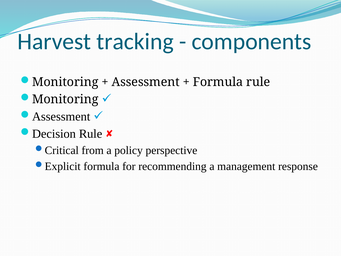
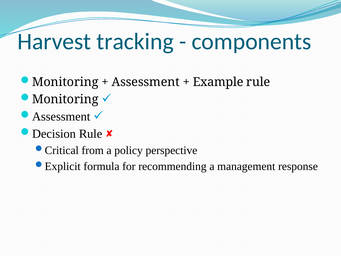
Formula: Formula -> Example (218, 82)
